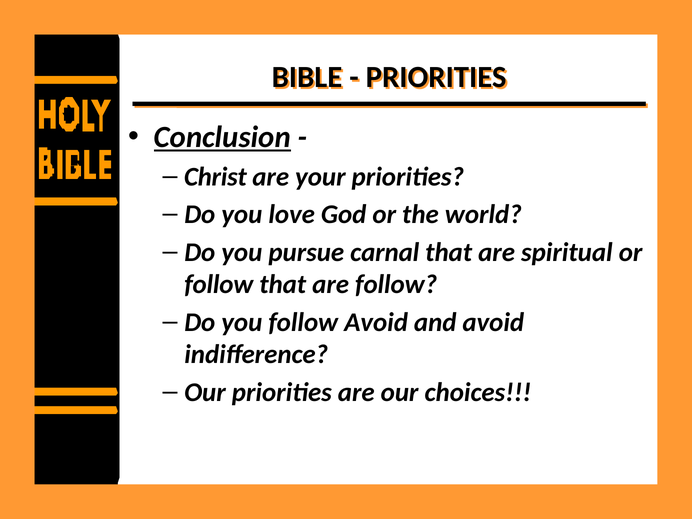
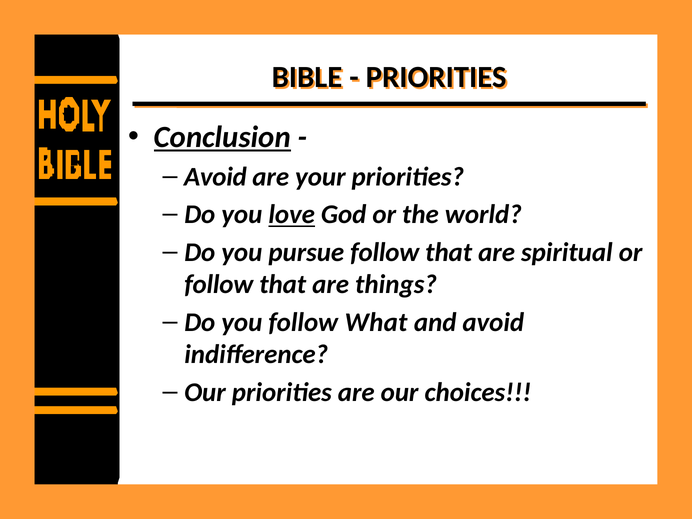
Christ: Christ -> Avoid (215, 177)
love underline: none -> present (292, 215)
pursue carnal: carnal -> follow (385, 252)
are follow: follow -> things (396, 285)
follow Avoid: Avoid -> What (376, 322)
